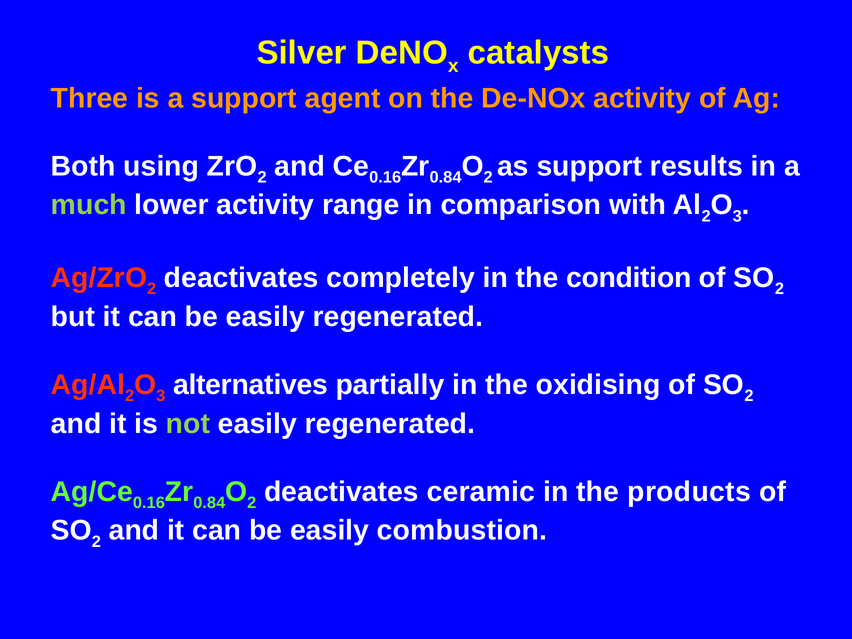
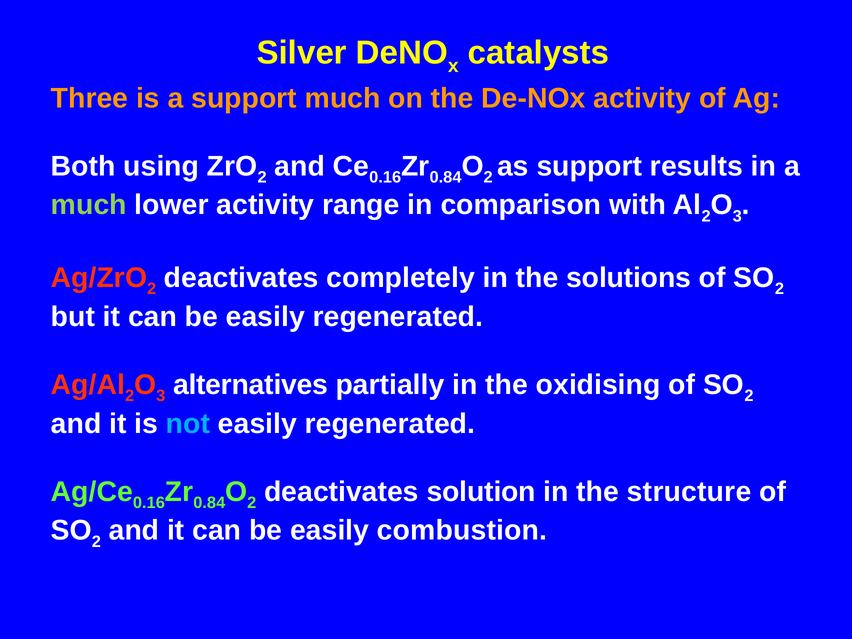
support agent: agent -> much (343, 98)
condition: condition -> solutions (629, 278)
not colour: light green -> light blue (188, 424)
ceramic: ceramic -> solution (481, 492)
products: products -> structure (689, 492)
